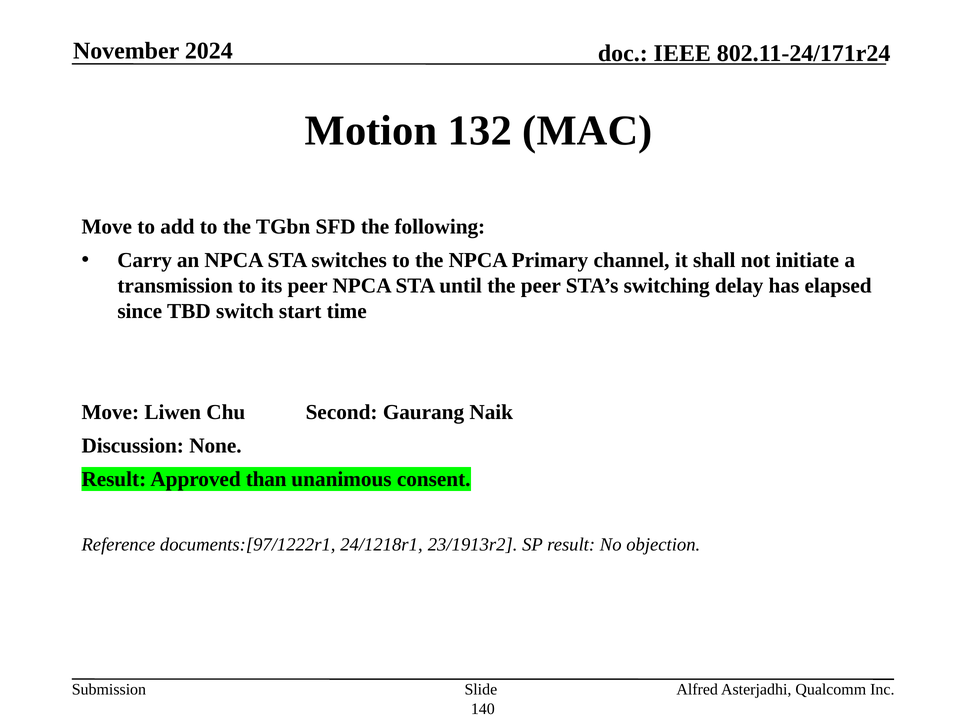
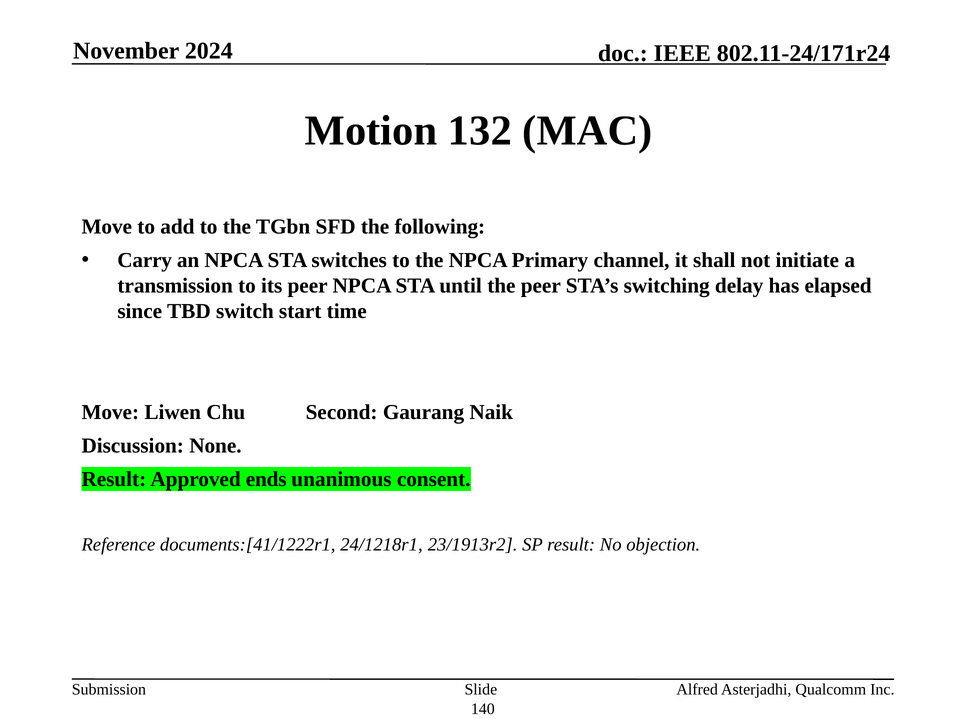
than: than -> ends (266, 479)
documents:[97/1222r1: documents:[97/1222r1 -> documents:[41/1222r1 (248, 544)
